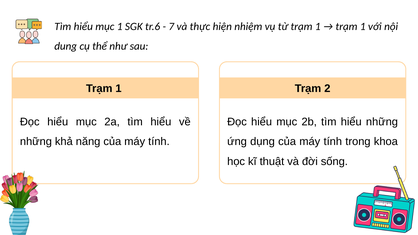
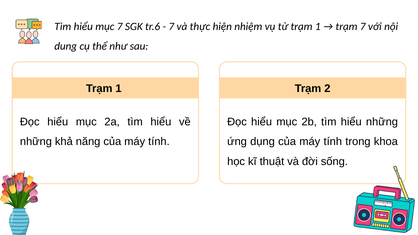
mục 1: 1 -> 7 (120, 26)
1: 1 -> 7 (363, 26)
